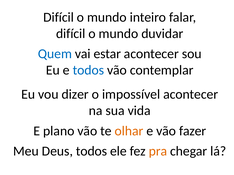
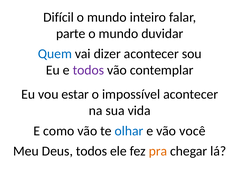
difícil: difícil -> parte (71, 34)
estar: estar -> dizer (107, 54)
todos colour: blue -> purple (88, 70)
dizer: dizer -> estar (75, 95)
plano: plano -> como (59, 131)
olhar colour: orange -> blue (129, 131)
fazer: fazer -> você (192, 131)
